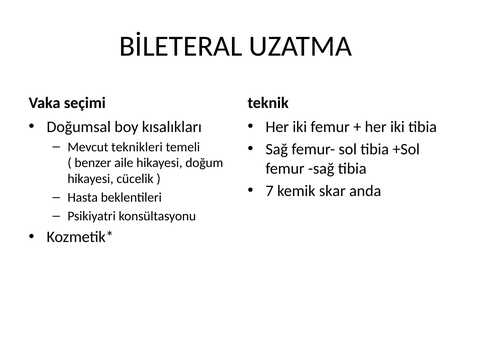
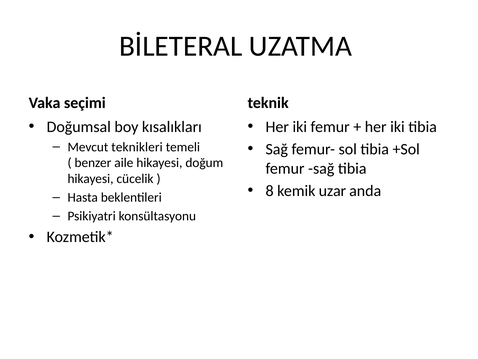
7: 7 -> 8 (270, 190)
skar: skar -> uzar (332, 190)
